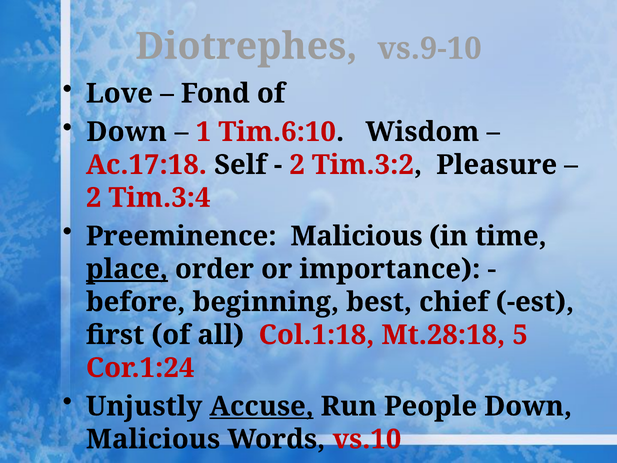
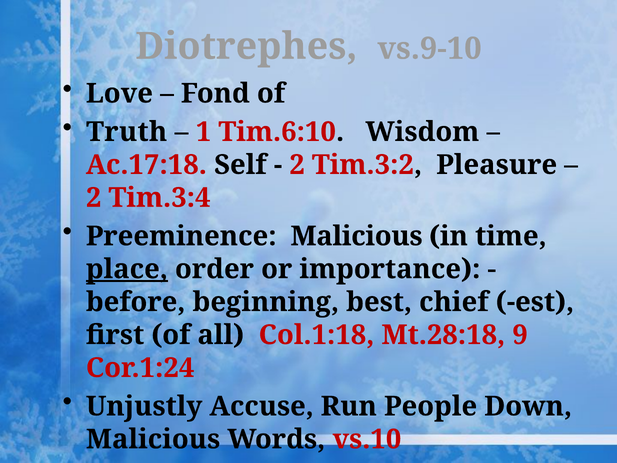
Down: Down -> Truth (127, 132)
5: 5 -> 9 (520, 335)
Accuse underline: present -> none (262, 406)
